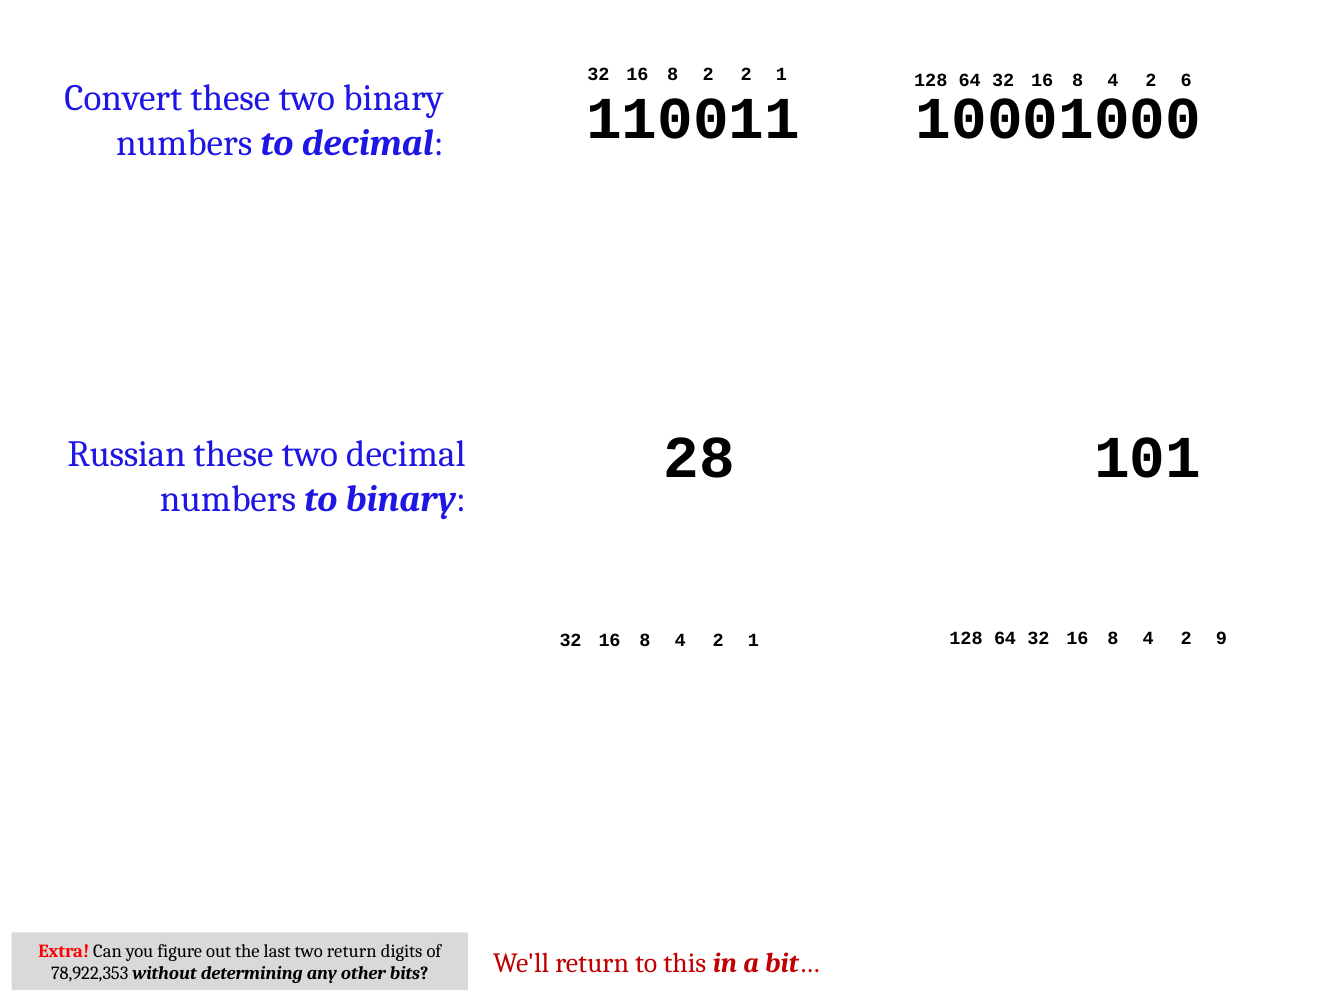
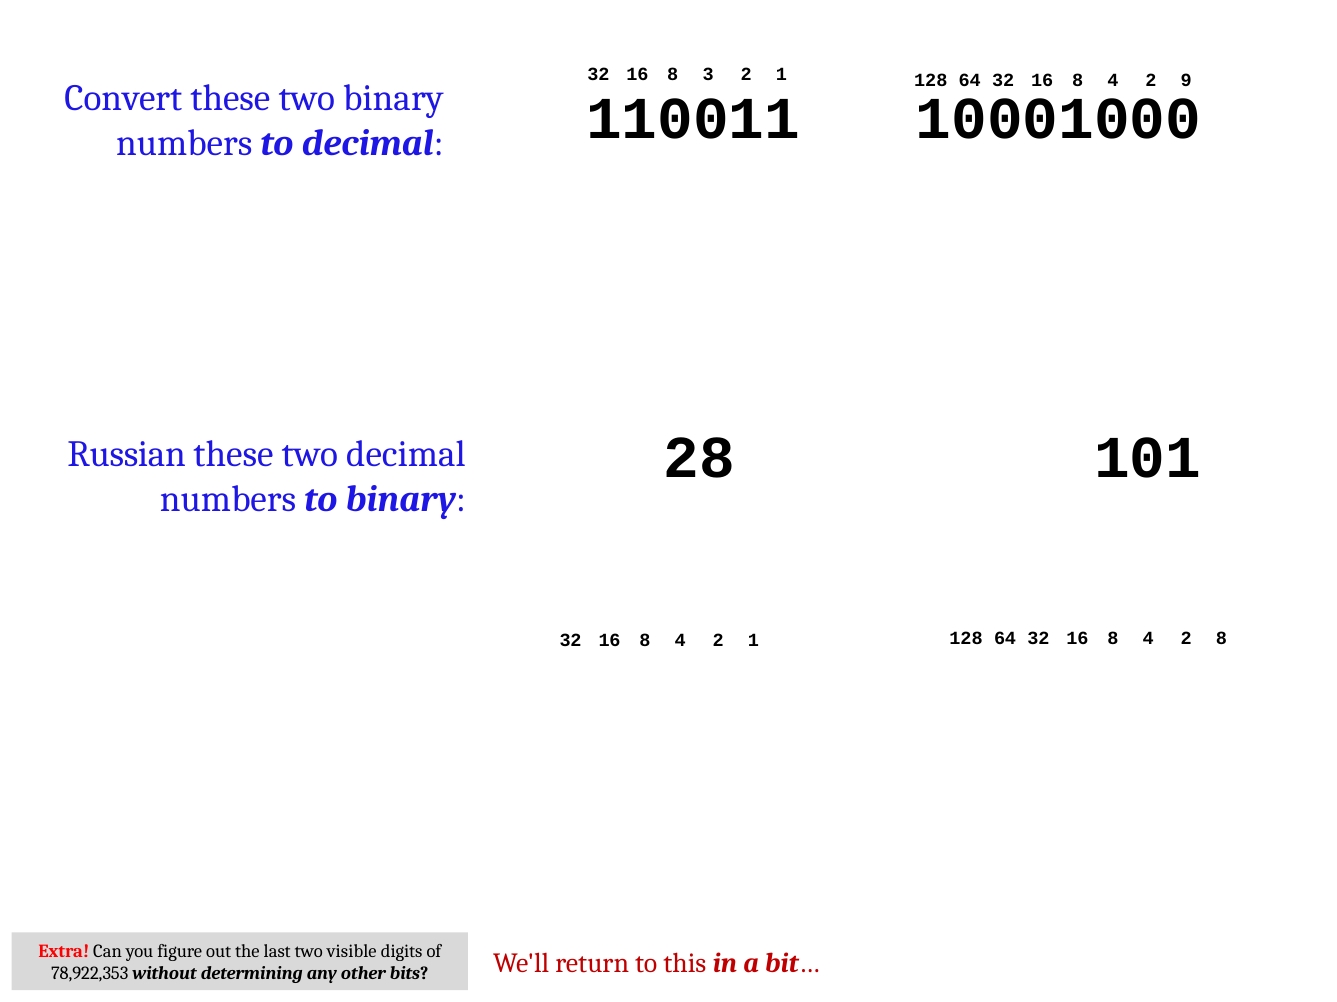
32 2: 2 -> 3 (708, 75)
6: 6 -> 9 (1186, 80)
8 9: 9 -> 8 (1222, 639)
two return: return -> visible (352, 952)
